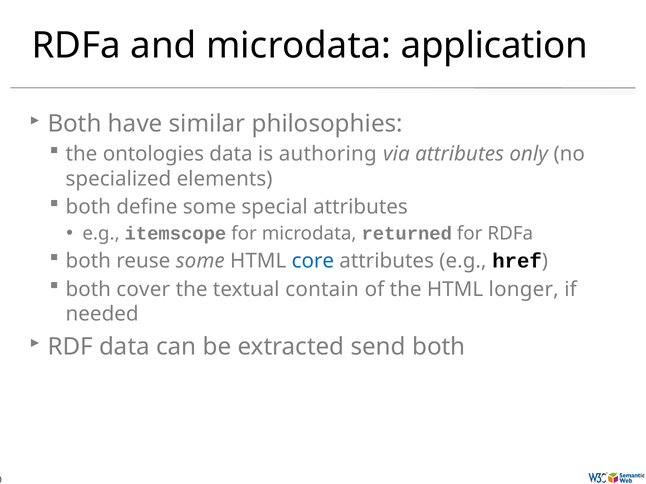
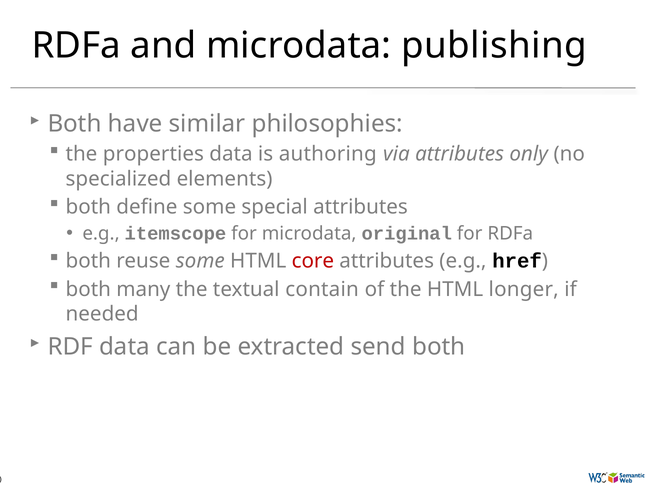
application: application -> publishing (494, 46)
ontologies: ontologies -> properties (153, 154)
returned: returned -> original (407, 234)
core colour: blue -> red (313, 261)
cover: cover -> many (143, 290)
